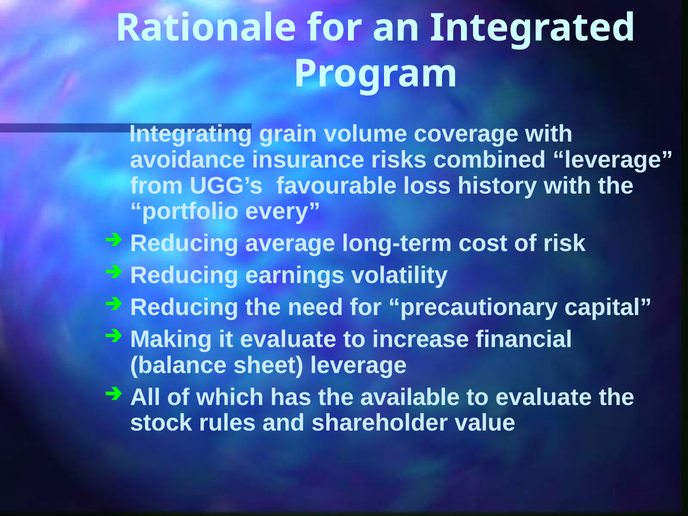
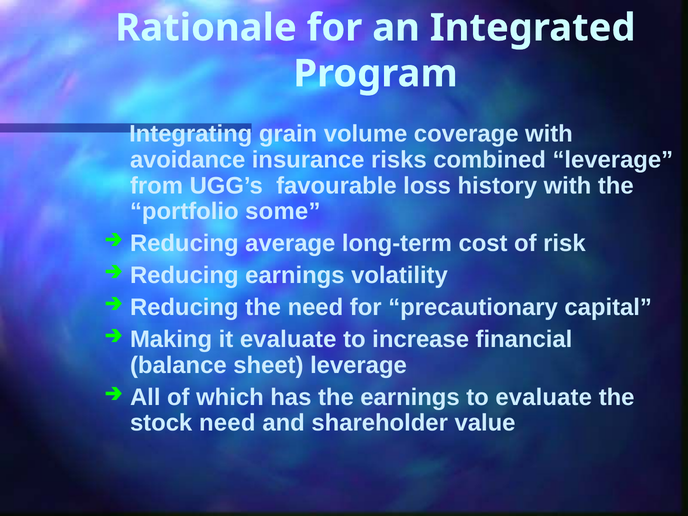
every: every -> some (283, 211)
the available: available -> earnings (410, 397)
stock rules: rules -> need (227, 423)
